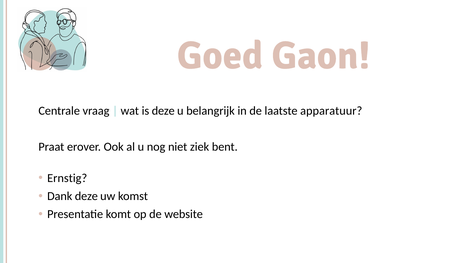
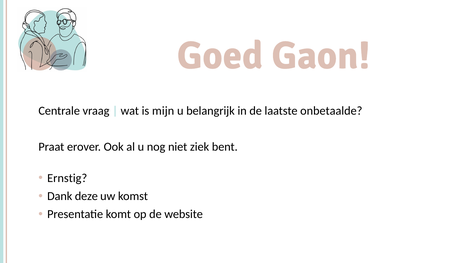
is deze: deze -> mijn (163, 111)
apparatuur: apparatuur -> onbetaalde (331, 111)
